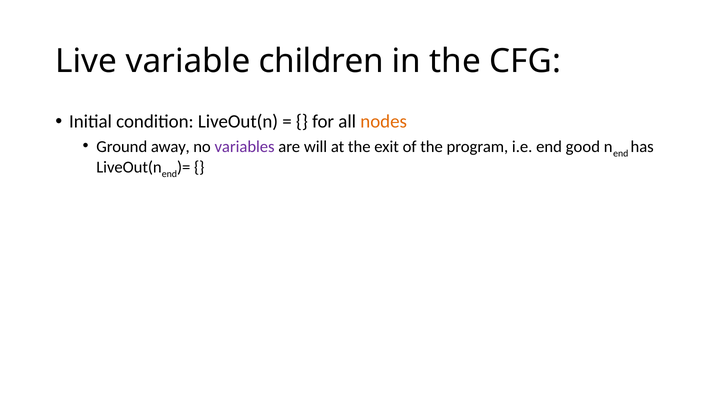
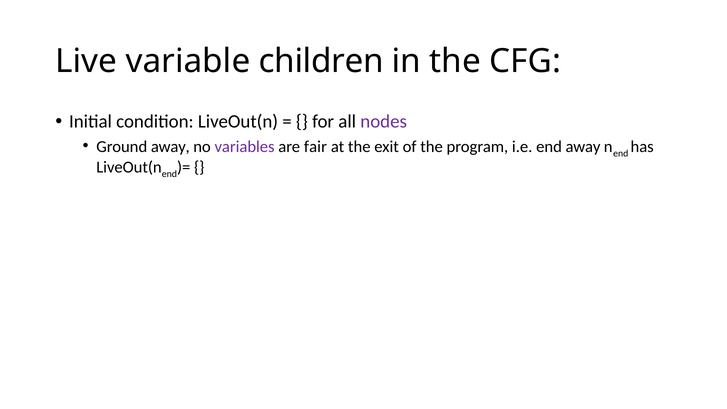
nodes colour: orange -> purple (384, 122)
will: will -> fair (315, 147)
end good: good -> away (583, 147)
